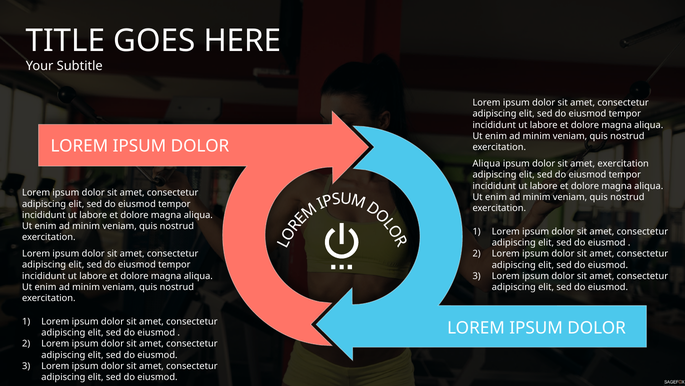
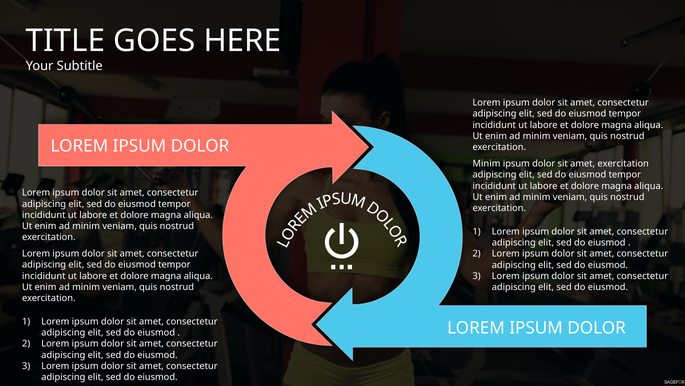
Aliqua: Aliqua -> Minim (486, 163)
